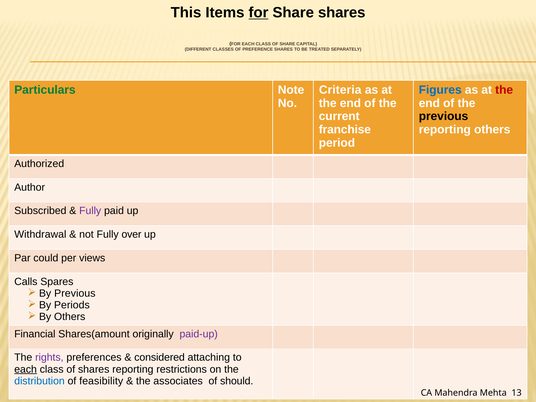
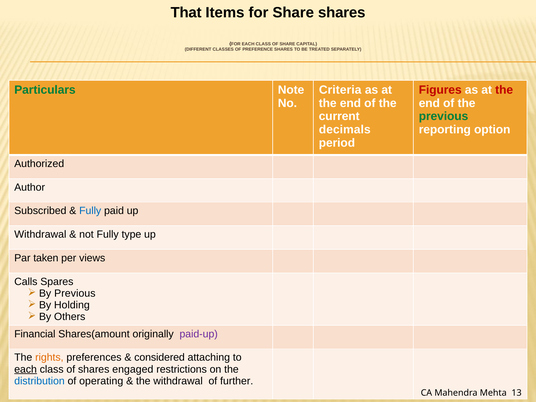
This: This -> That (186, 13)
for underline: present -> none (258, 13)
Figures colour: blue -> red (440, 90)
previous colour: black -> green (444, 116)
franchise: franchise -> decimals (345, 130)
reporting others: others -> option (492, 130)
Fully colour: purple -> blue (90, 211)
over: over -> type (131, 234)
could: could -> taken (46, 258)
Periods: Periods -> Holding (72, 305)
rights colour: purple -> orange (49, 358)
shares reporting: reporting -> engaged (133, 369)
feasibility: feasibility -> operating (101, 381)
the associates: associates -> withdrawal (178, 381)
should: should -> further (237, 381)
